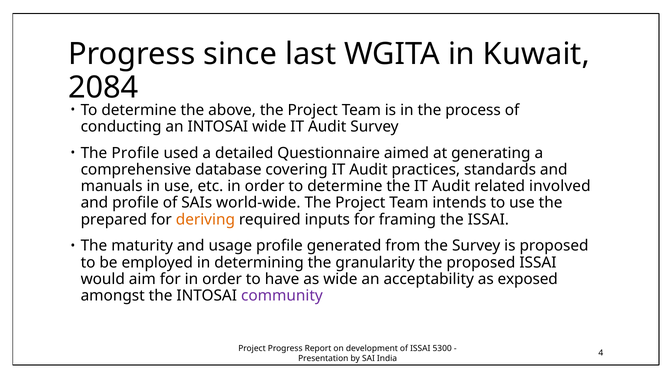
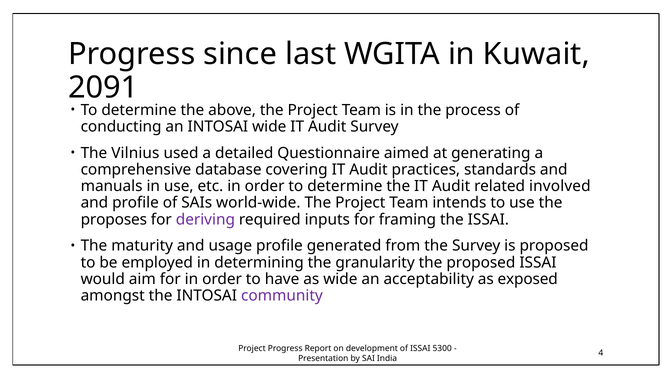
2084: 2084 -> 2091 (103, 87)
The Profile: Profile -> Vilnius (135, 153)
prepared: prepared -> proposes (114, 219)
deriving colour: orange -> purple (205, 219)
